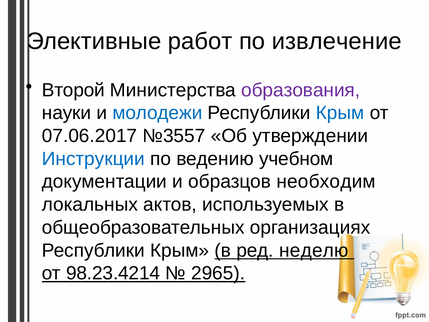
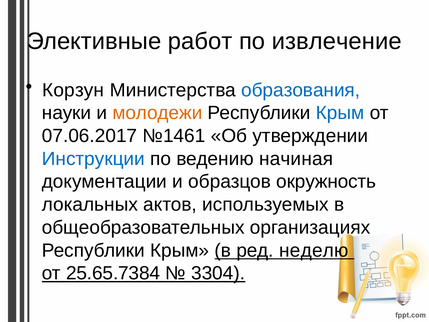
Второй: Второй -> Корзун (73, 90)
образования colour: purple -> blue (301, 90)
молодежи colour: blue -> orange (157, 113)
№3557: №3557 -> №1461 (174, 136)
учебном: учебном -> начиная (296, 159)
необходим: необходим -> окружность (326, 182)
98.23.4214: 98.23.4214 -> 25.65.7384 (113, 273)
2965: 2965 -> 3304 (218, 273)
